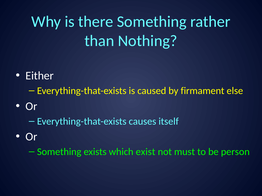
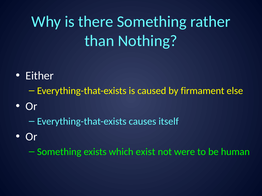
must: must -> were (185, 152)
person: person -> human (235, 152)
